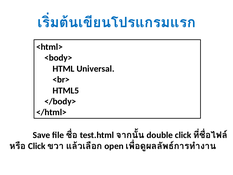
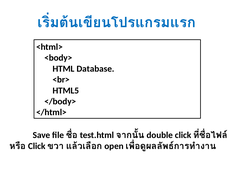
Universal: Universal -> Database (95, 69)
